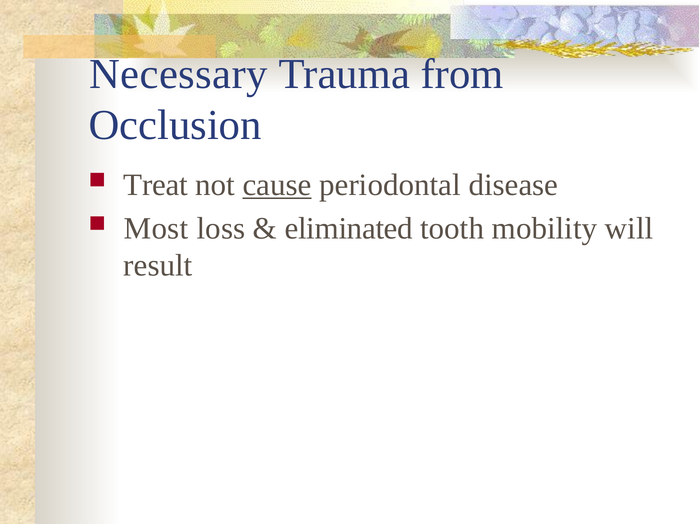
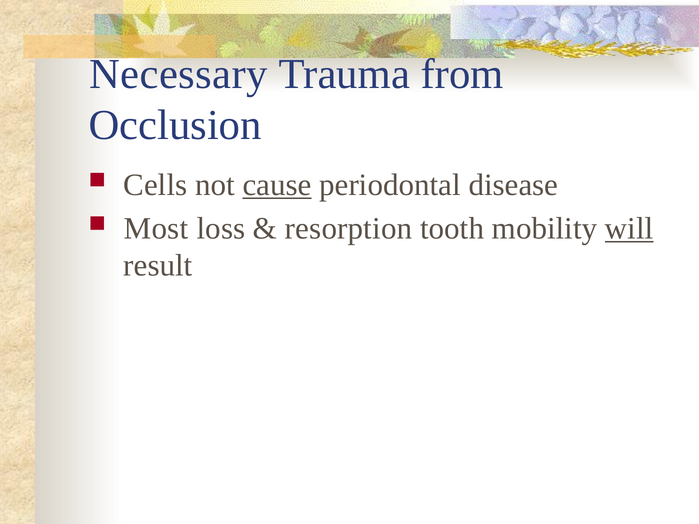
Treat: Treat -> Cells (155, 185)
eliminated: eliminated -> resorption (349, 228)
will underline: none -> present (629, 228)
